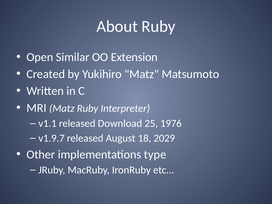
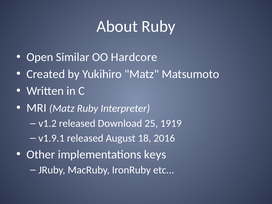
Extension: Extension -> Hardcore (134, 57)
v1.1: v1.1 -> v1.2 (47, 123)
1976: 1976 -> 1919 (171, 123)
v1.9.7: v1.9.7 -> v1.9.1 (51, 138)
2029: 2029 -> 2016 (164, 138)
type: type -> keys (155, 154)
